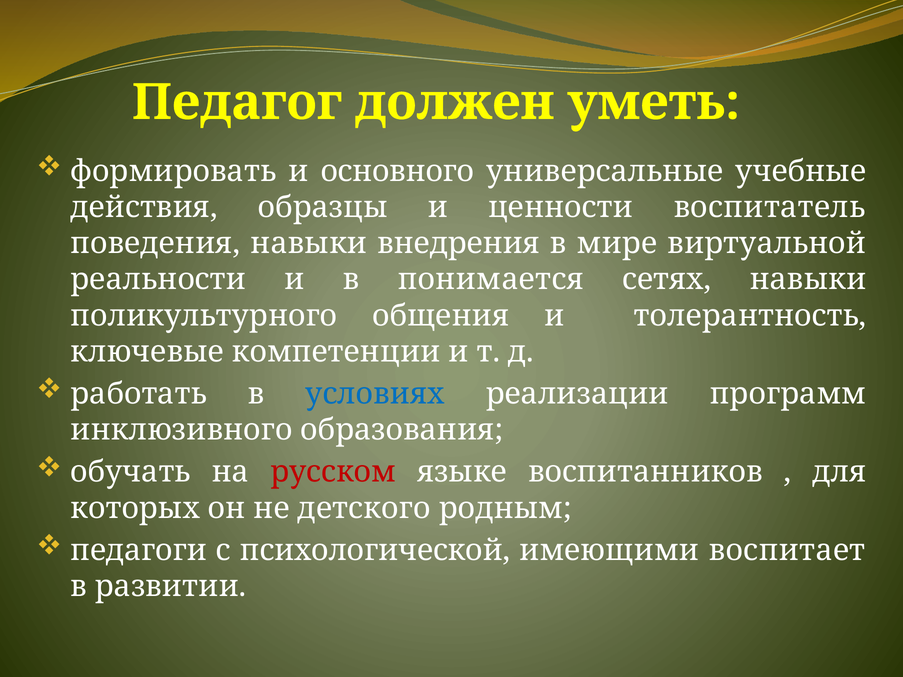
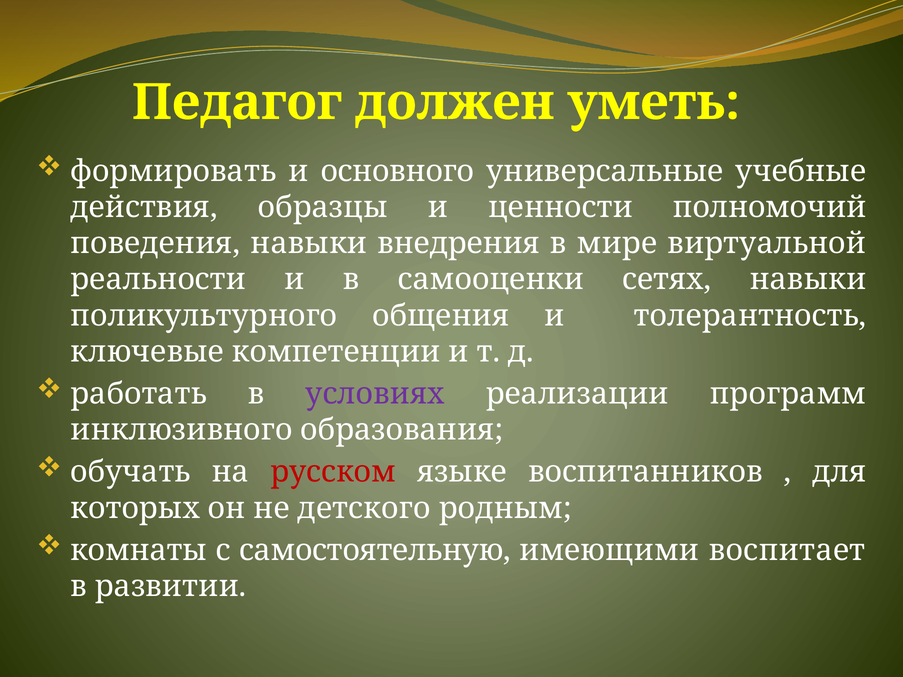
воспитатель: воспитатель -> полномочий (770, 207)
понимается: понимается -> самооценки (491, 280)
условиях colour: blue -> purple (375, 394)
педагоги: педагоги -> комнаты (139, 550)
психологической: психологической -> самостоятельную (375, 550)
